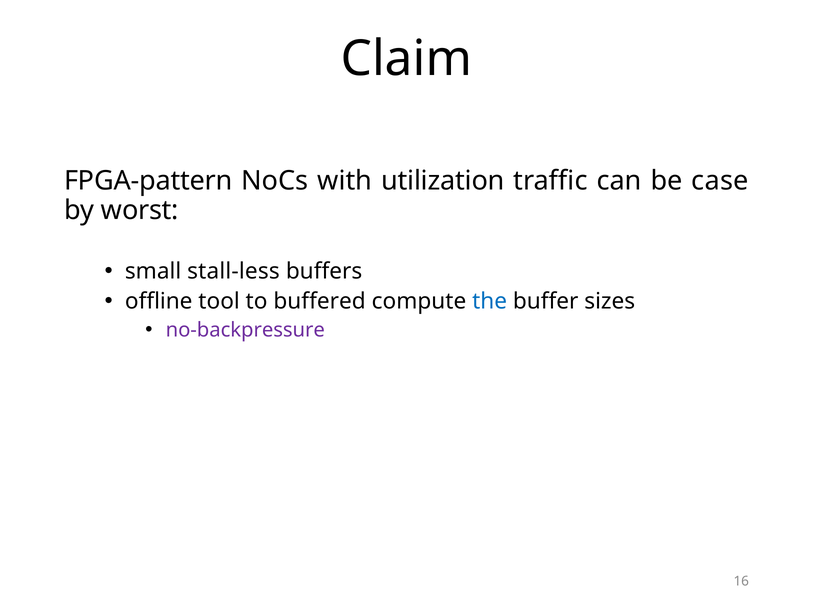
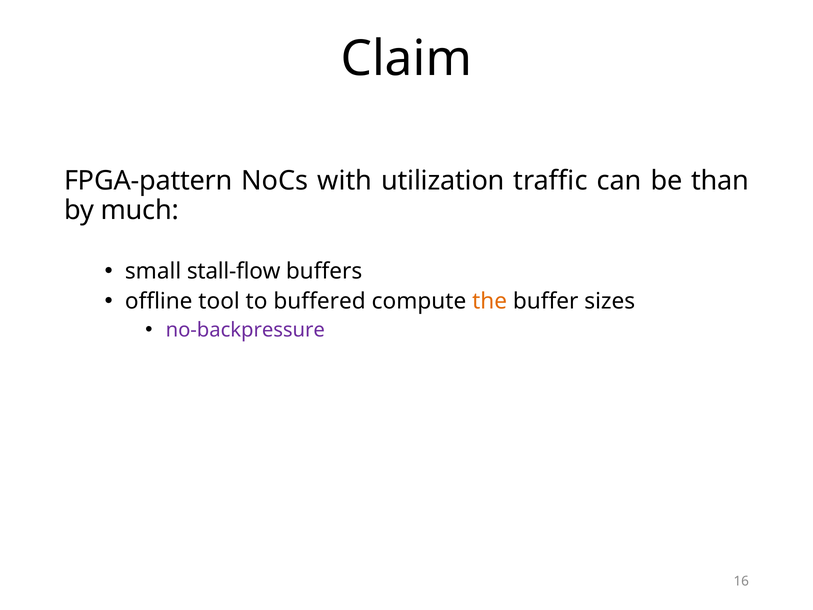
case: case -> than (720, 181)
worst: worst -> much (140, 210)
stall-less: stall-less -> stall-flow (234, 271)
the colour: blue -> orange (490, 301)
